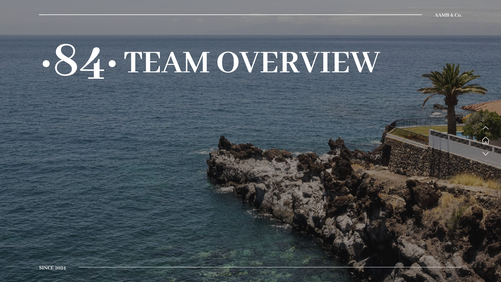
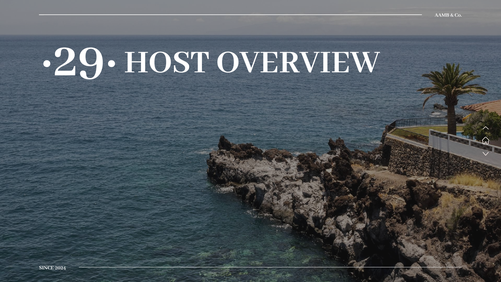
·84·: ·84· -> ·29· (79, 58)
TEAM: TEAM -> HOST (167, 61)
